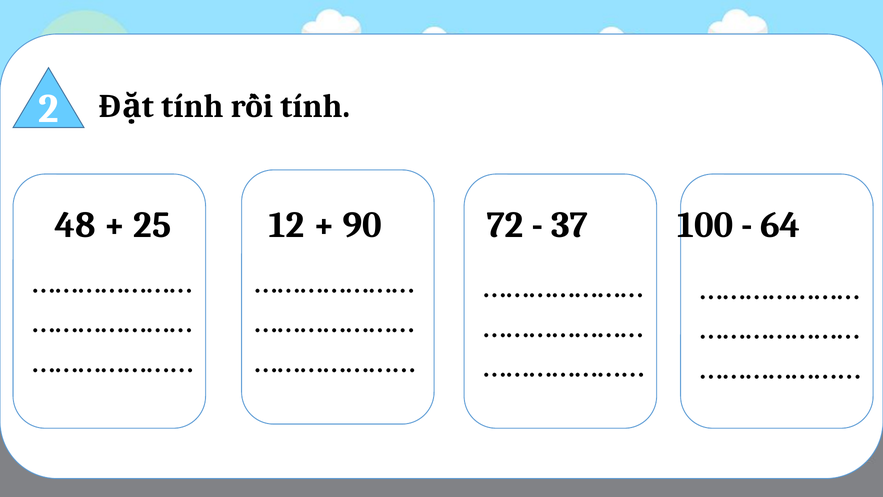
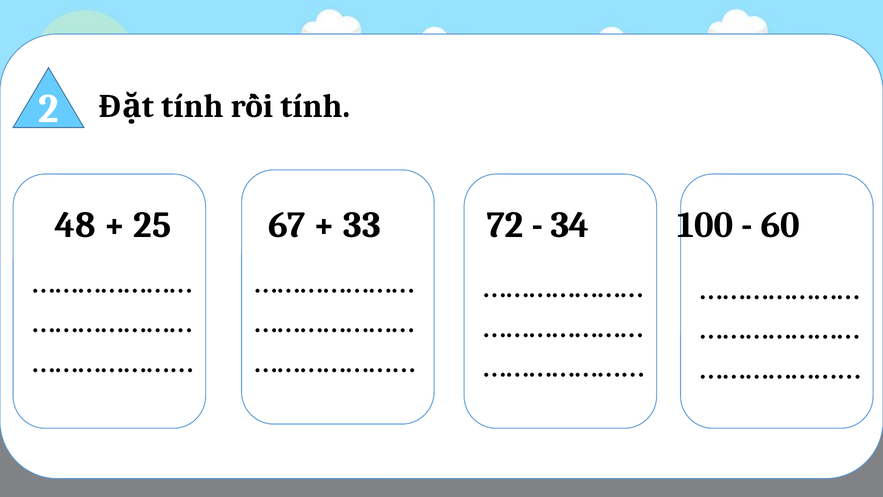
12: 12 -> 67 (287, 225)
90: 90 -> 33 (362, 225)
37: 37 -> 34 (570, 225)
64: 64 -> 60 (780, 225)
